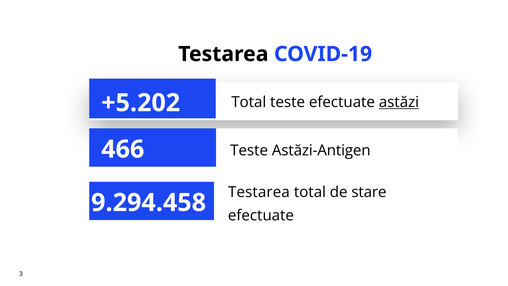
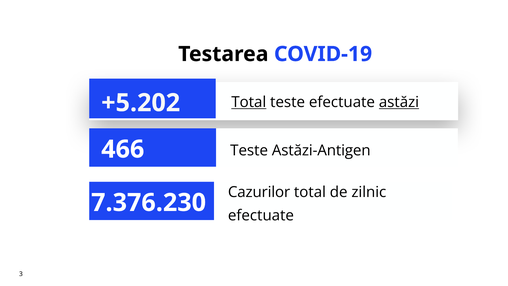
Total underline: none -> present (249, 102)
Testarea: Testarea -> Cazurilor (259, 192)
stare: stare -> zilnic (369, 192)
9.294.458: 9.294.458 -> 7.376.230 (149, 202)
